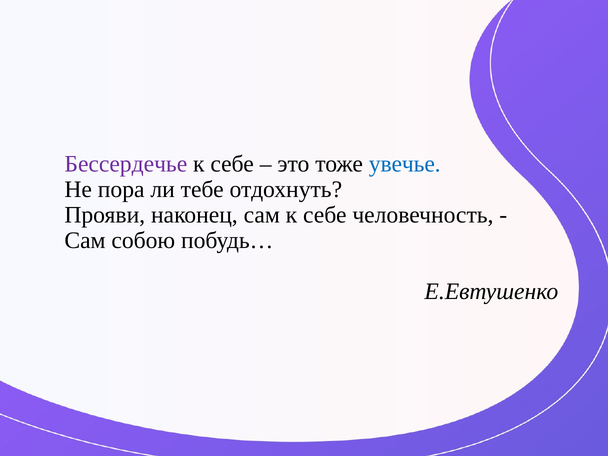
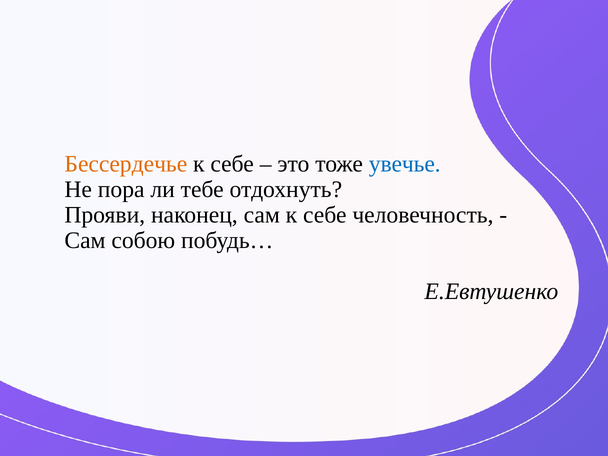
Бессердечье colour: purple -> orange (126, 164)
